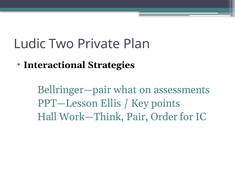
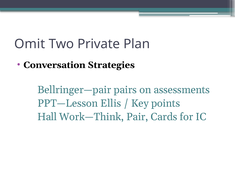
Ludic: Ludic -> Omit (30, 44)
Interactional: Interactional -> Conversation (54, 65)
what: what -> pairs (125, 90)
Order: Order -> Cards (164, 117)
